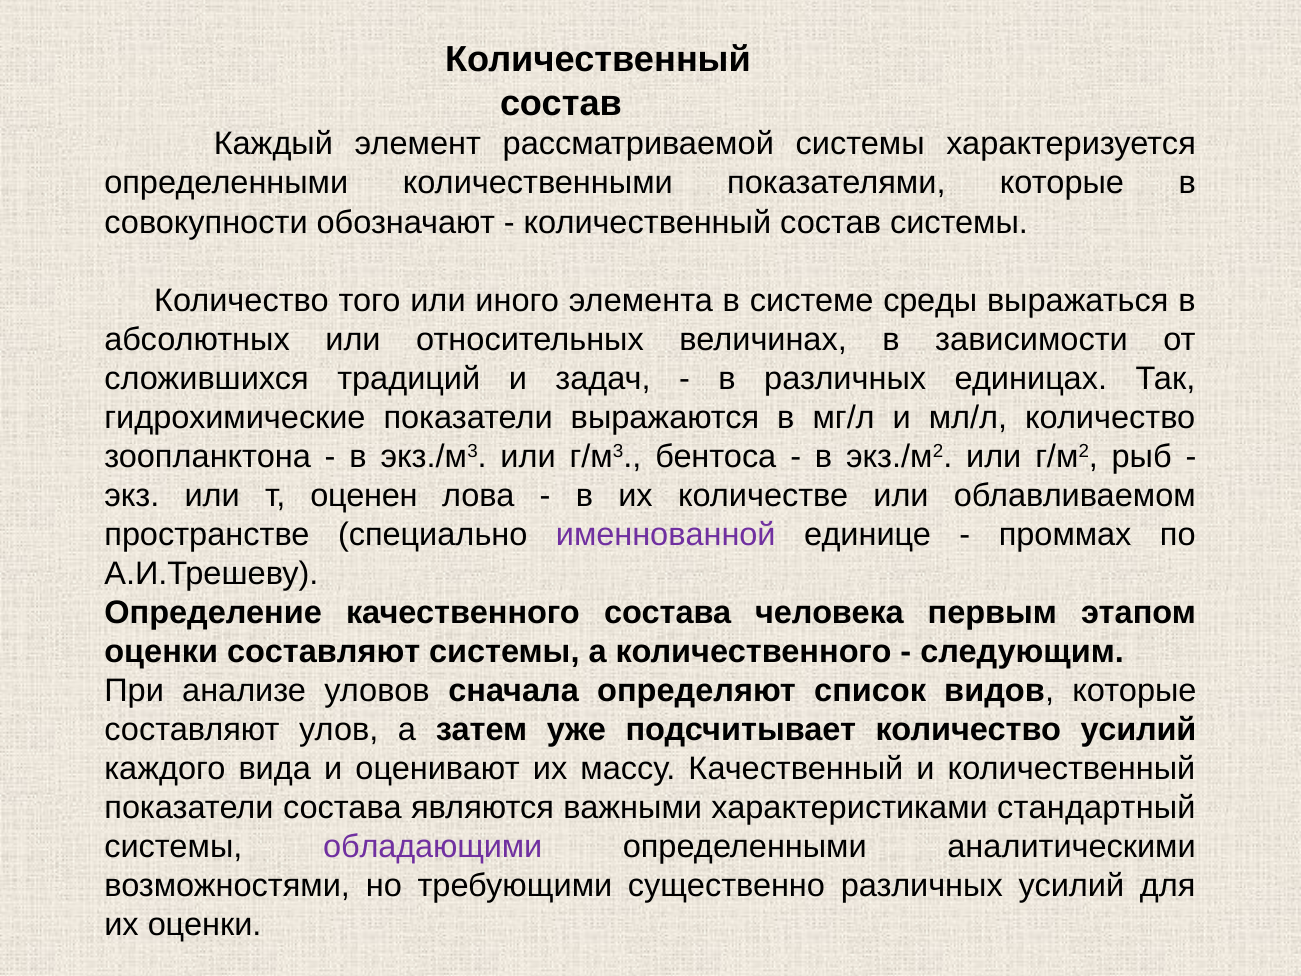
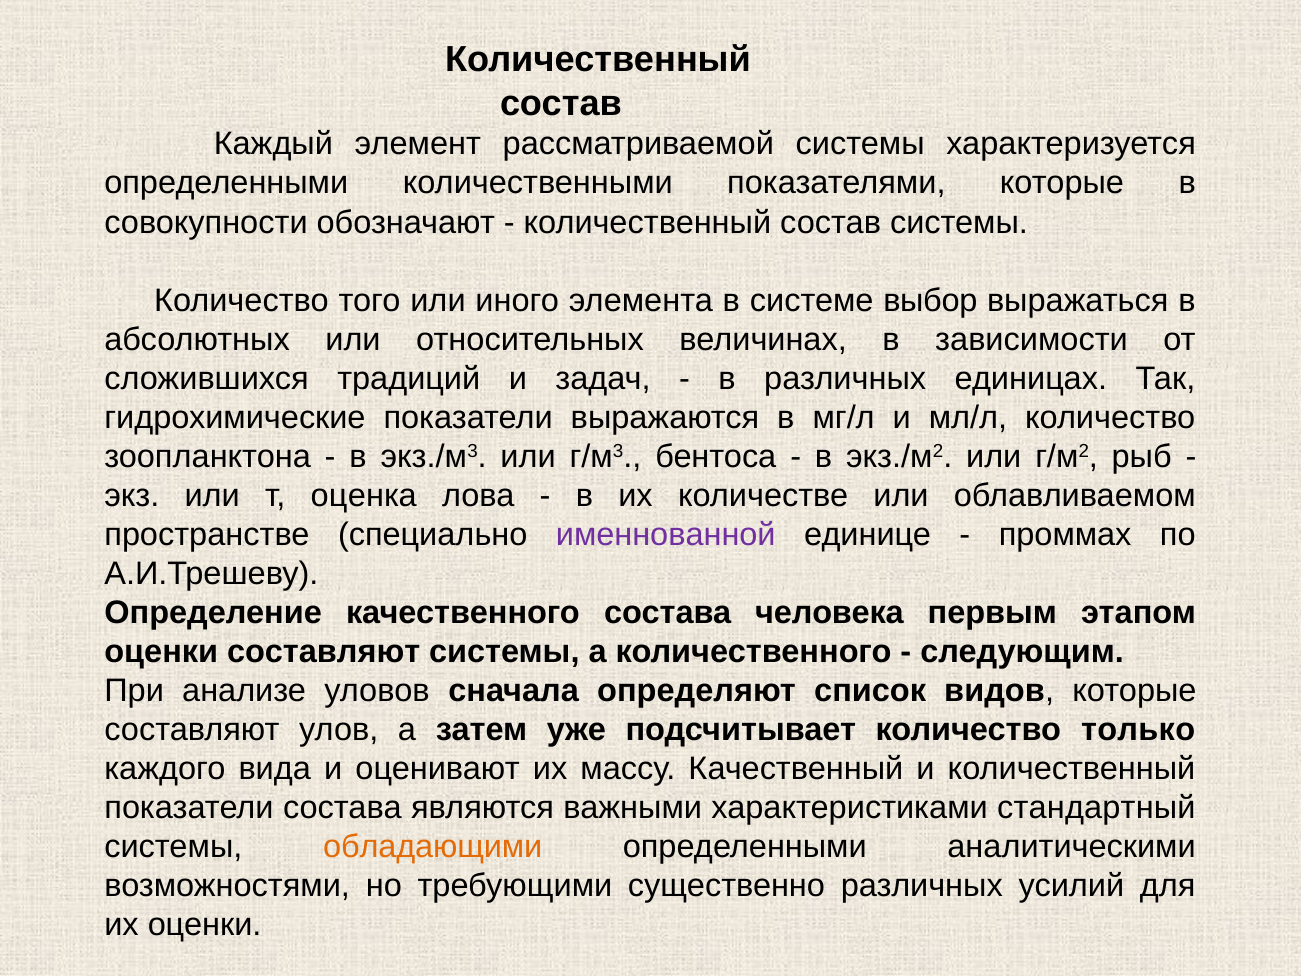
среды: среды -> выбор (930, 300)
оценен: оценен -> оценка (364, 495)
количество усилий: усилий -> только (1138, 730)
обладающими colour: purple -> orange (433, 847)
